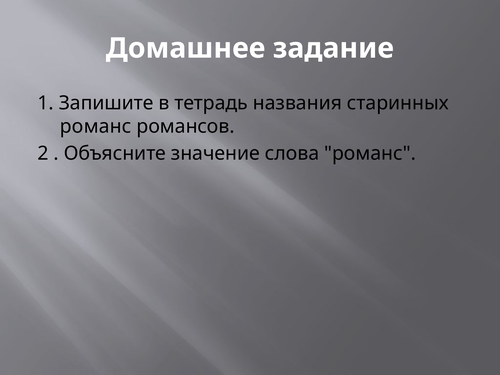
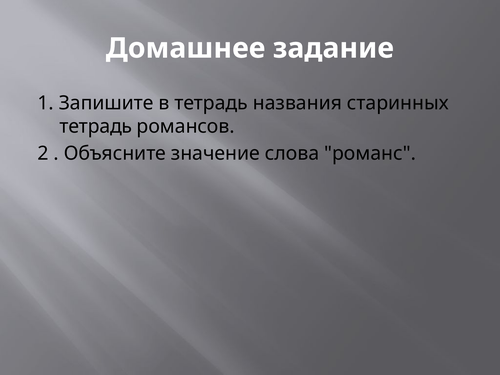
романс: романс -> тетрадь (96, 126)
